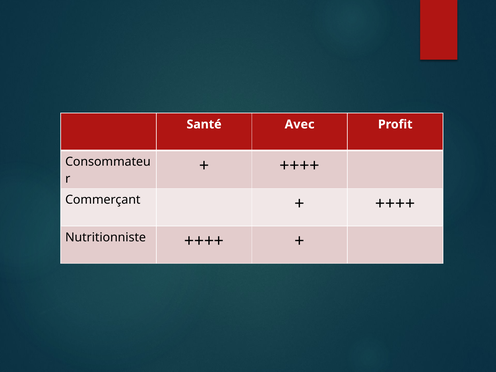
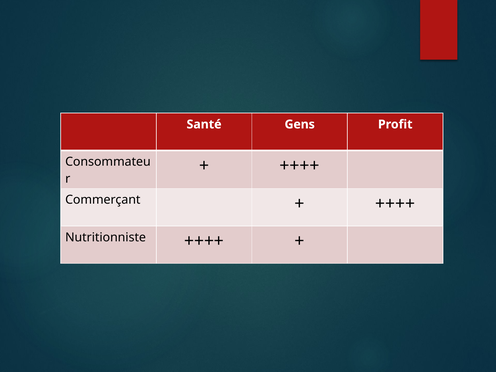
Avec: Avec -> Gens (300, 124)
